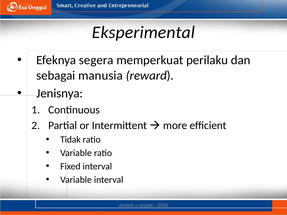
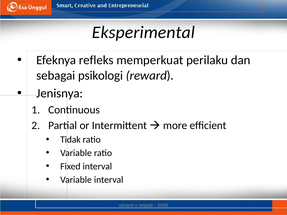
segera: segera -> refleks (96, 60)
manusia: manusia -> psikologi (101, 76)
